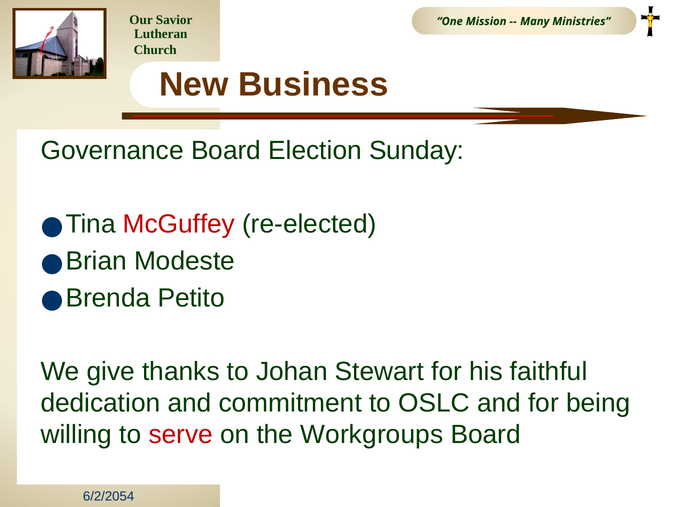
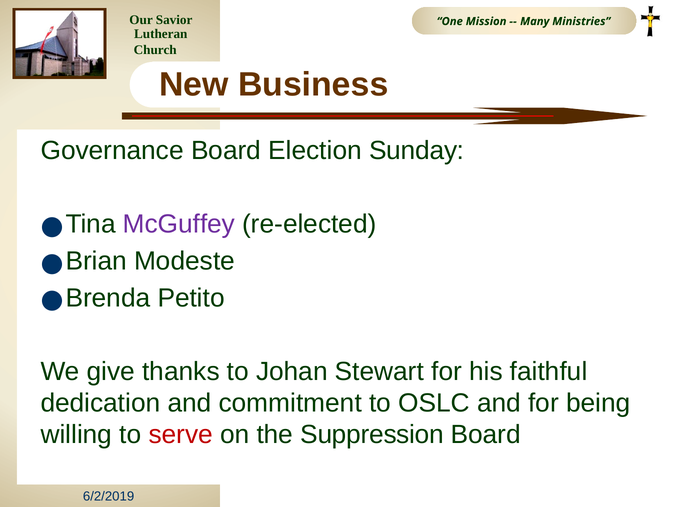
McGuffey colour: red -> purple (179, 225)
Workgroups: Workgroups -> Suppression (372, 435)
6/2/2054: 6/2/2054 -> 6/2/2019 (109, 497)
